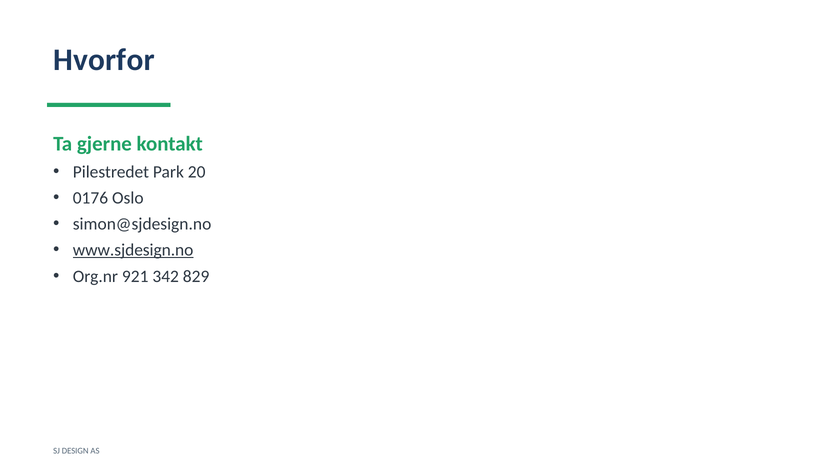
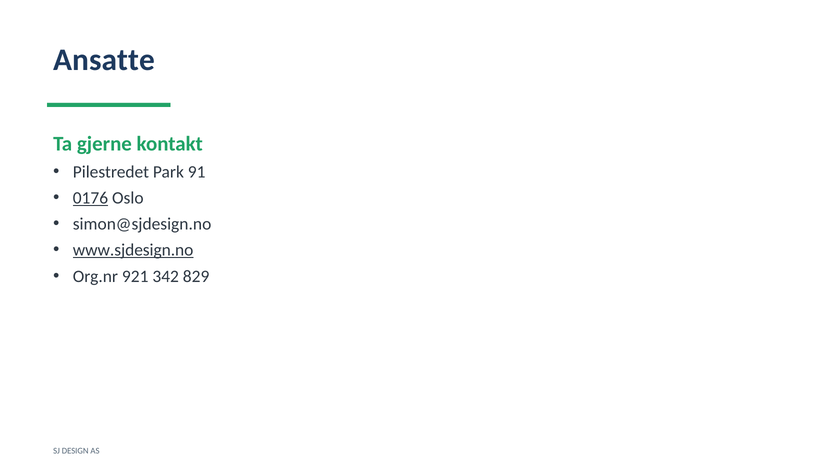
Hvorfor: Hvorfor -> Ansatte (104, 60)
20: 20 -> 91 (197, 172)
0176 underline: none -> present (90, 198)
